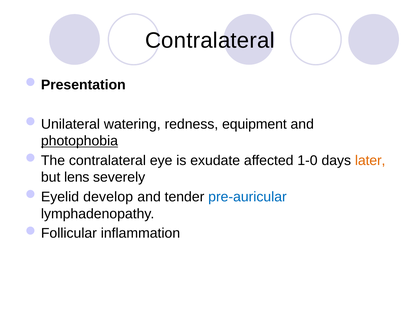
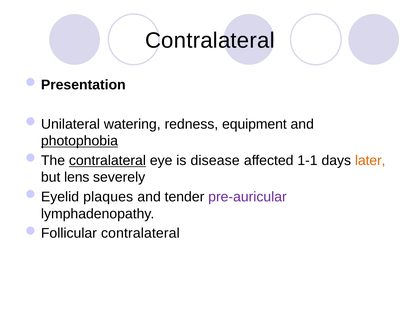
contralateral underline: none -> present (107, 161)
exudate: exudate -> disease (215, 161)
1-0: 1-0 -> 1-1 (307, 161)
develop: develop -> plaques (108, 197)
pre-auricular colour: blue -> purple (247, 197)
inflammation: inflammation -> contralateral (140, 233)
